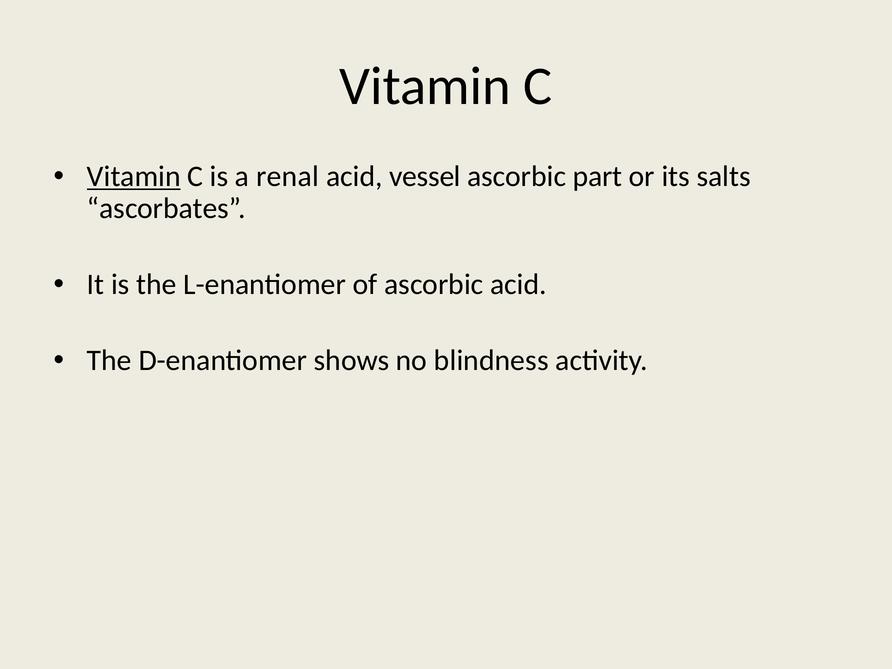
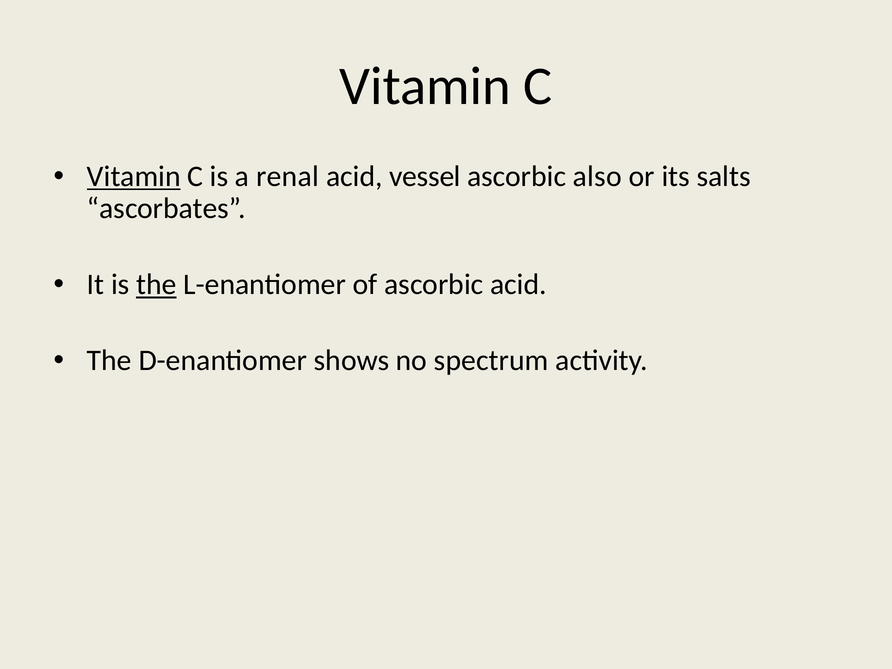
part: part -> also (597, 176)
the underline: none -> present (156, 285)
blindness: blindness -> spectrum (491, 361)
